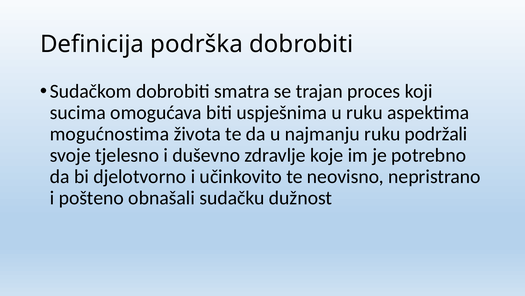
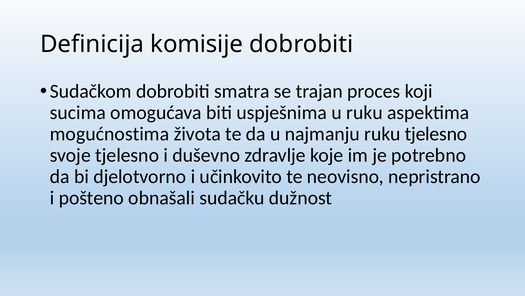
podrška: podrška -> komisije (197, 44)
ruku podržali: podržali -> tjelesno (436, 134)
